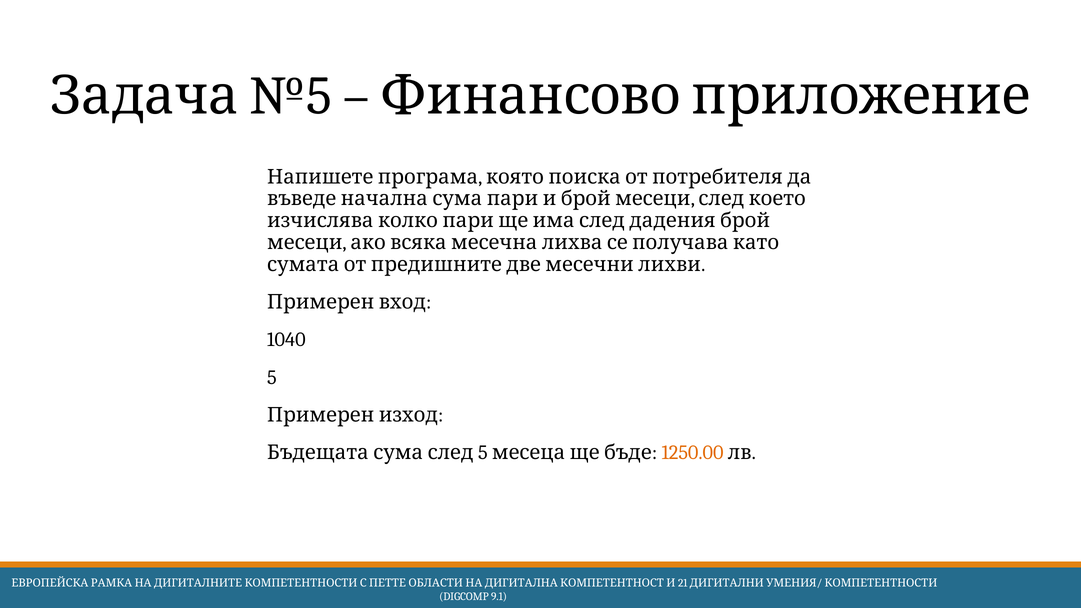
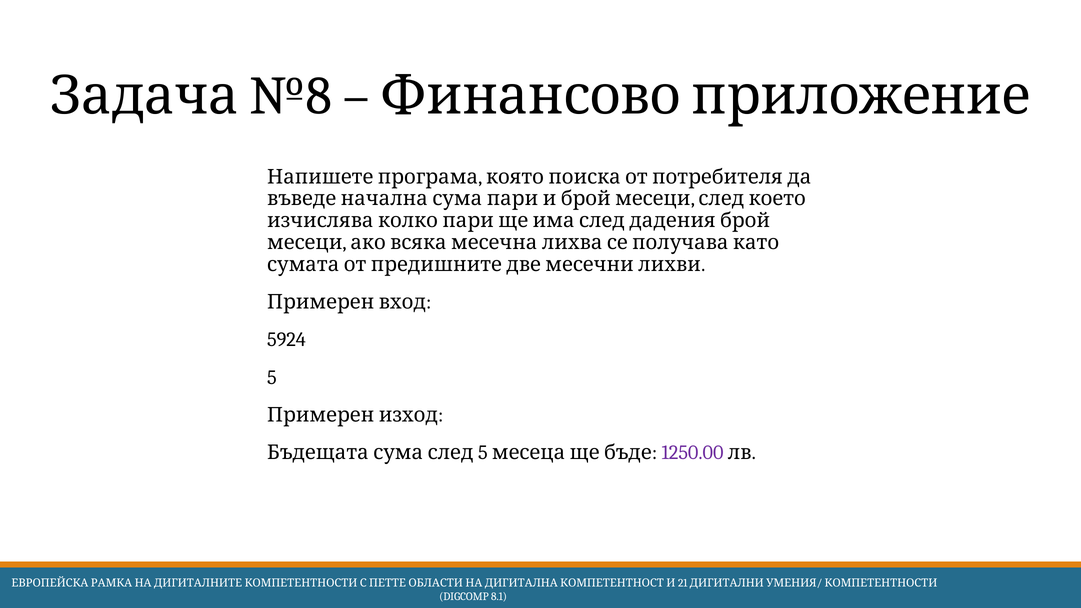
№5: №5 -> №8 (291, 96)
1040: 1040 -> 5924 (286, 340)
1250.00 colour: orange -> purple (693, 453)
9.1: 9.1 -> 8.1 (499, 596)
